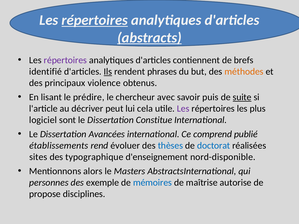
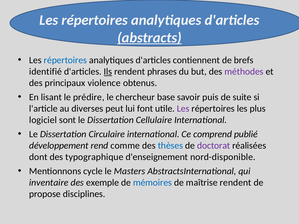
répertoires underline: present -> none (95, 20)
répertoires colour: purple -> blue (65, 60)
méthodes colour: orange -> purple (244, 72)
avec: avec -> base (166, 97)
suite underline: present -> none (242, 97)
décriver: décriver -> diverses (87, 109)
cela: cela -> font (145, 109)
Constitue: Constitue -> Cellulaire (154, 120)
Avancées: Avancées -> Circulaire (107, 134)
établissements: établissements -> développement (59, 146)
évoluer: évoluer -> comme (125, 146)
doctorat colour: blue -> purple (214, 146)
sites: sites -> dont (38, 157)
alors: alors -> cycle (93, 171)
personnes: personnes -> inventaire (49, 183)
maîtrise autorise: autorise -> rendent (236, 183)
